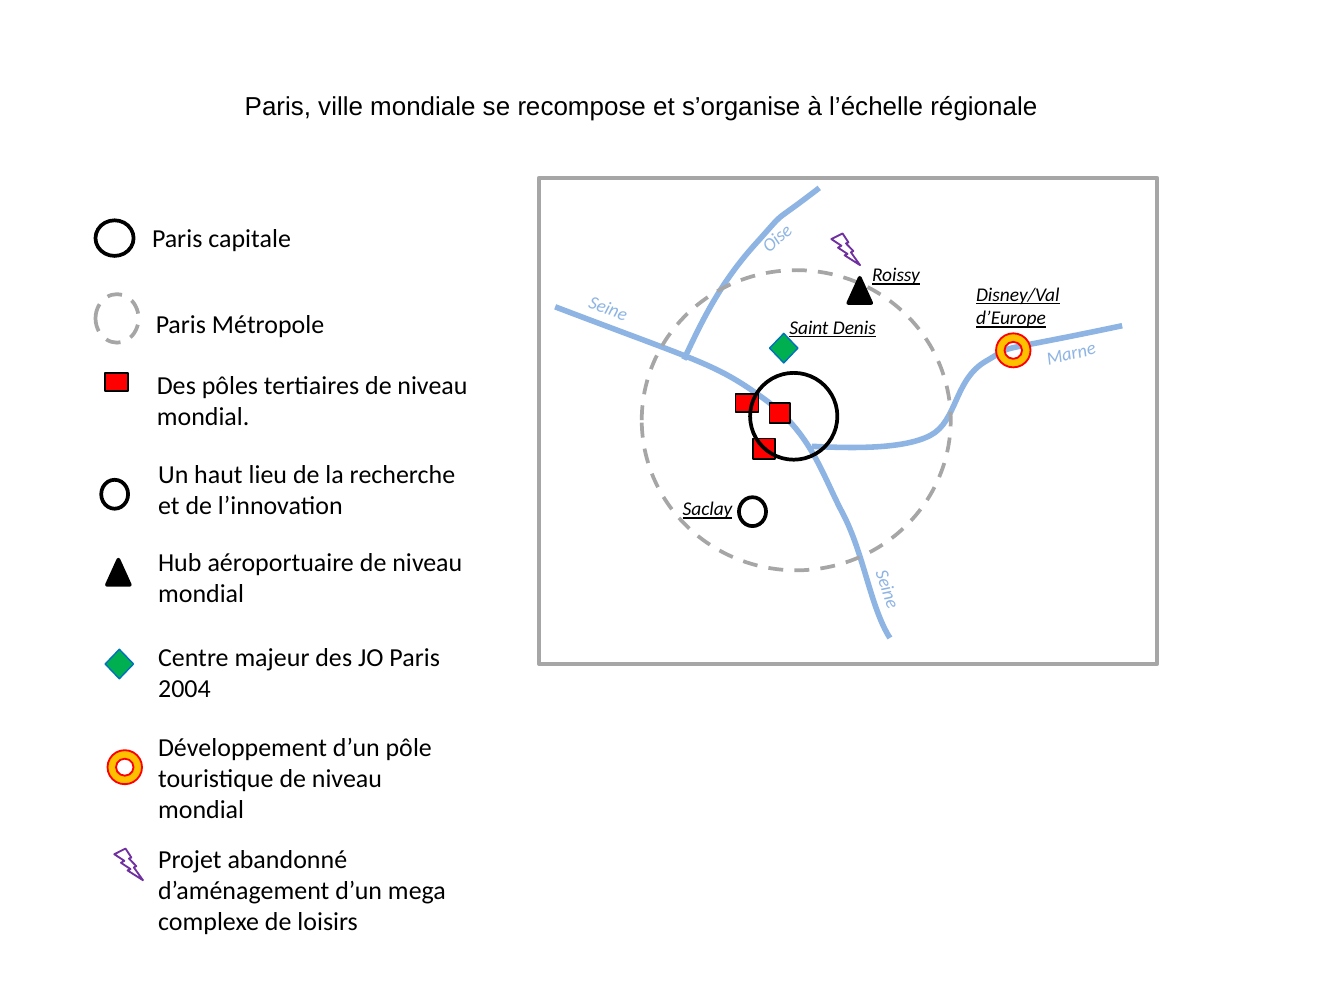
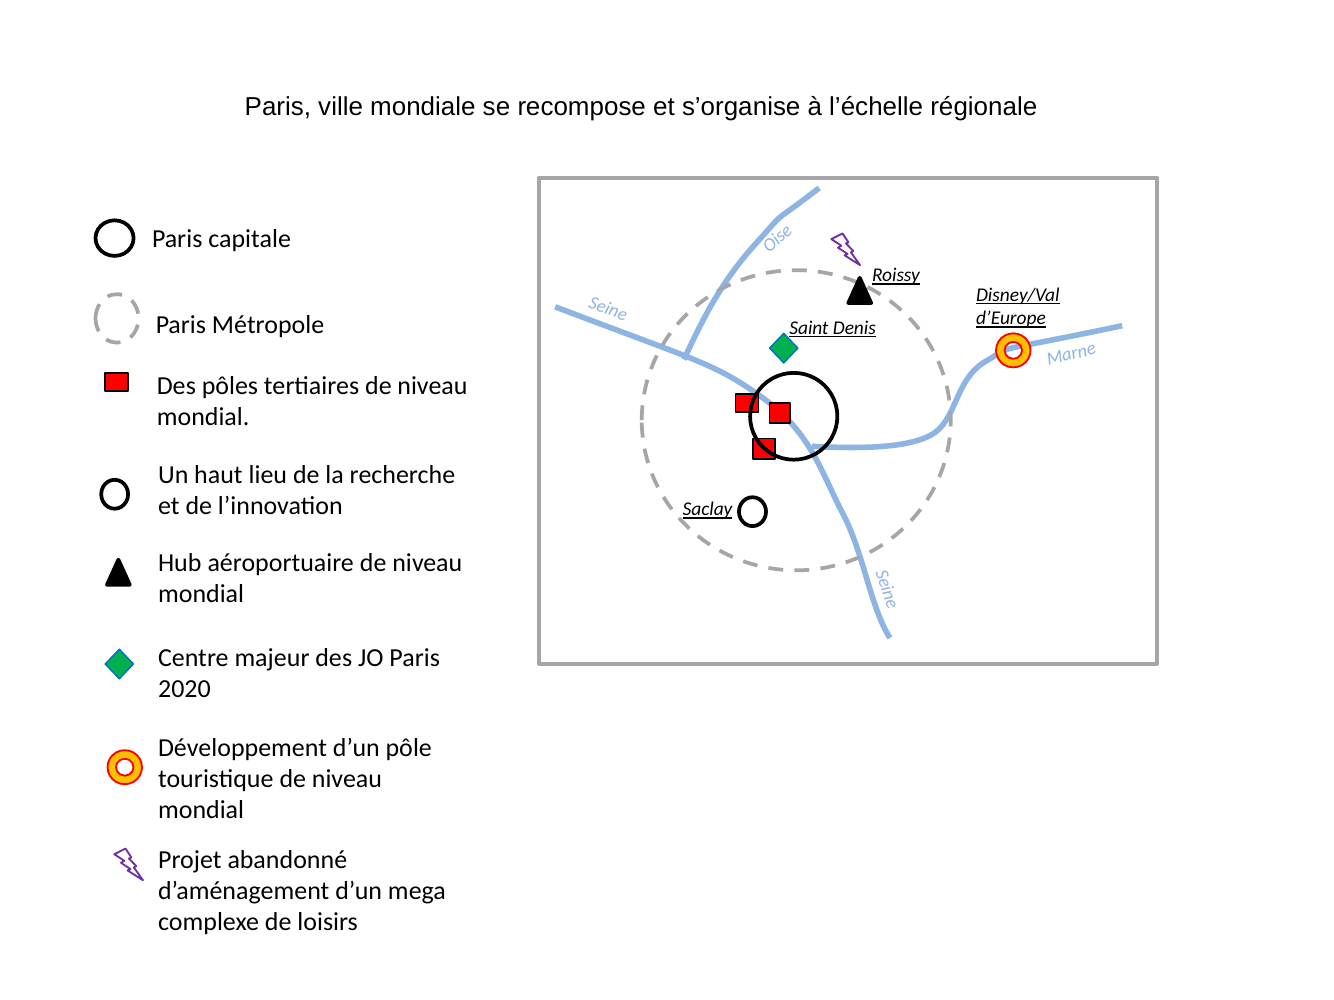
2004: 2004 -> 2020 (184, 690)
